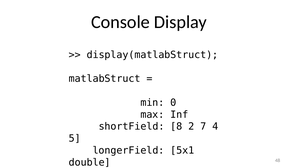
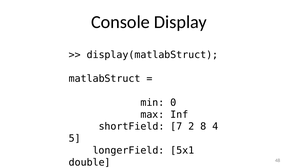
8: 8 -> 7 (176, 126)
7: 7 -> 8 (203, 126)
